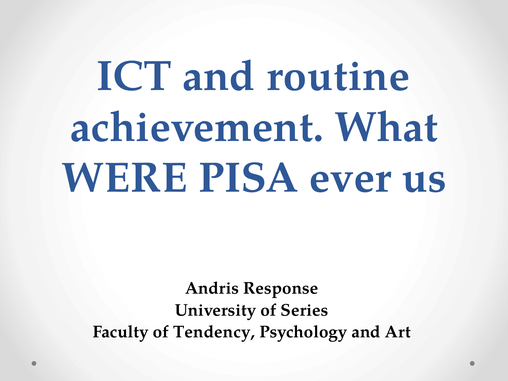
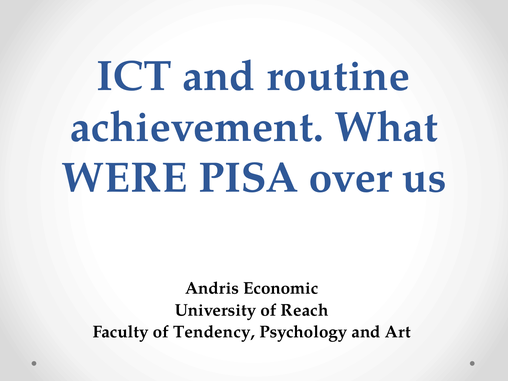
ever: ever -> over (350, 178)
Response: Response -> Economic (281, 288)
Series: Series -> Reach (304, 310)
